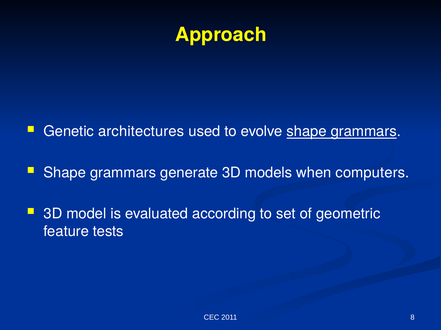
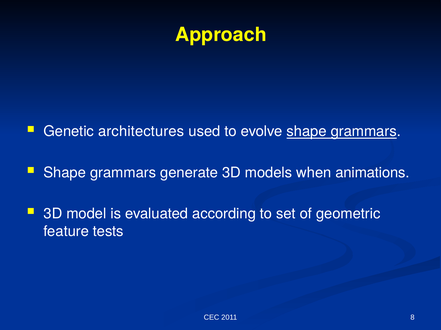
computers: computers -> animations (373, 173)
